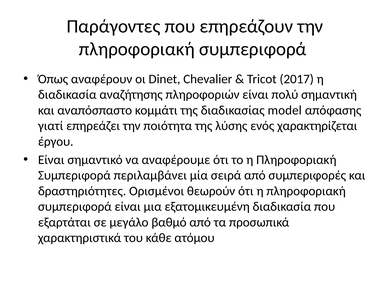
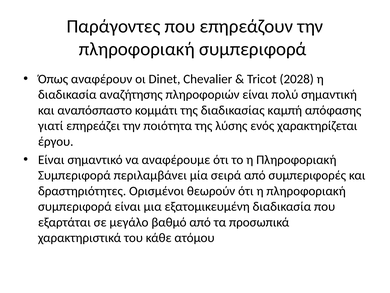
2017: 2017 -> 2028 (297, 79)
model: model -> καμπή (285, 110)
